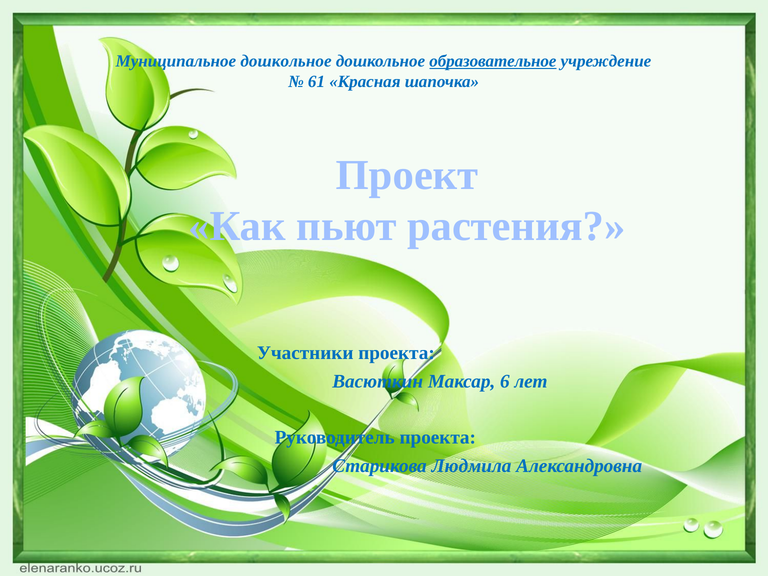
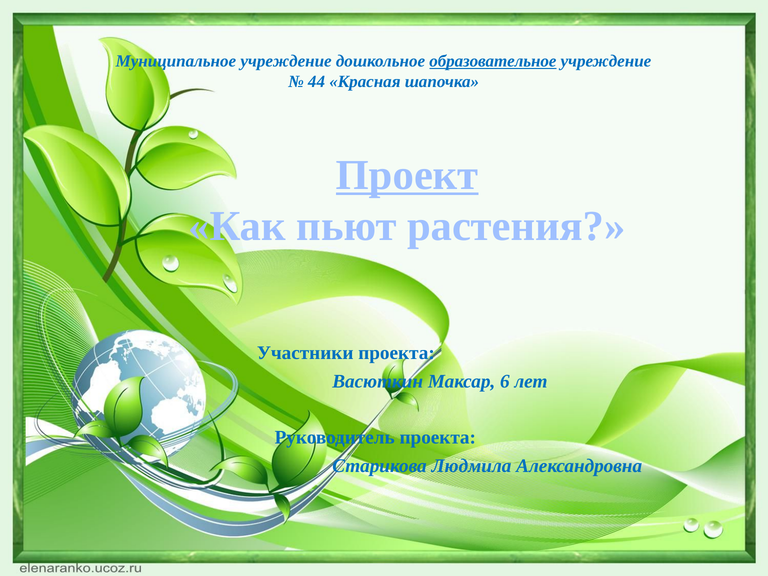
Муниципальное дошкольное: дошкольное -> учреждение (286, 61)
61: 61 -> 44 (317, 82)
Проект underline: none -> present (407, 175)
